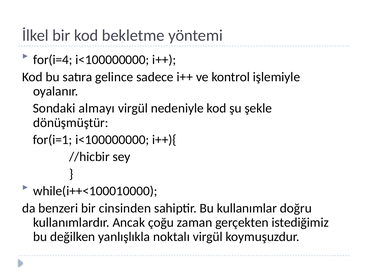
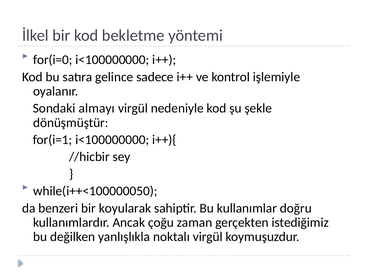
for(i=4: for(i=4 -> for(i=0 (53, 60)
while(i++<100010000: while(i++<100010000 -> while(i++<100000050 (95, 191)
cinsinden: cinsinden -> koyularak (125, 208)
